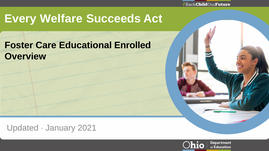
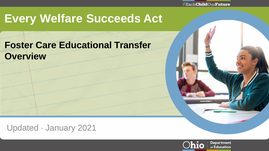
Enrolled: Enrolled -> Transfer (133, 45)
